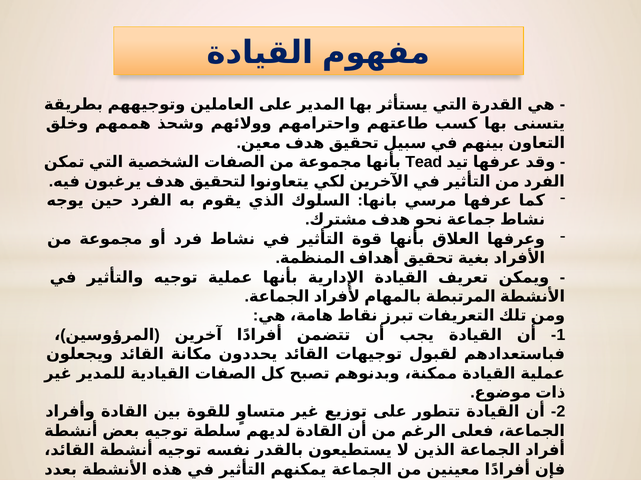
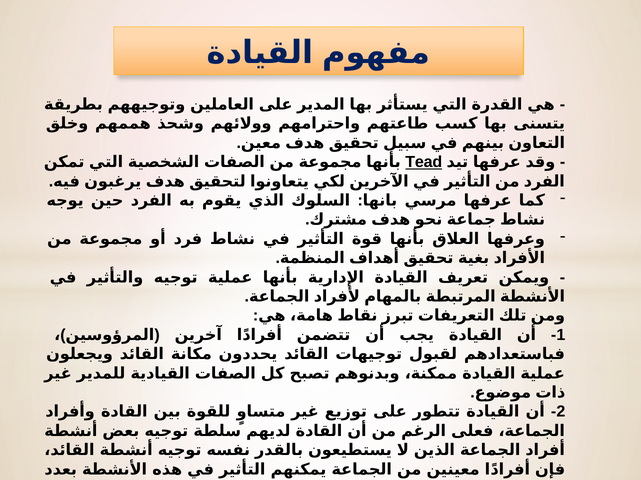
Tead underline: none -> present (424, 162)
